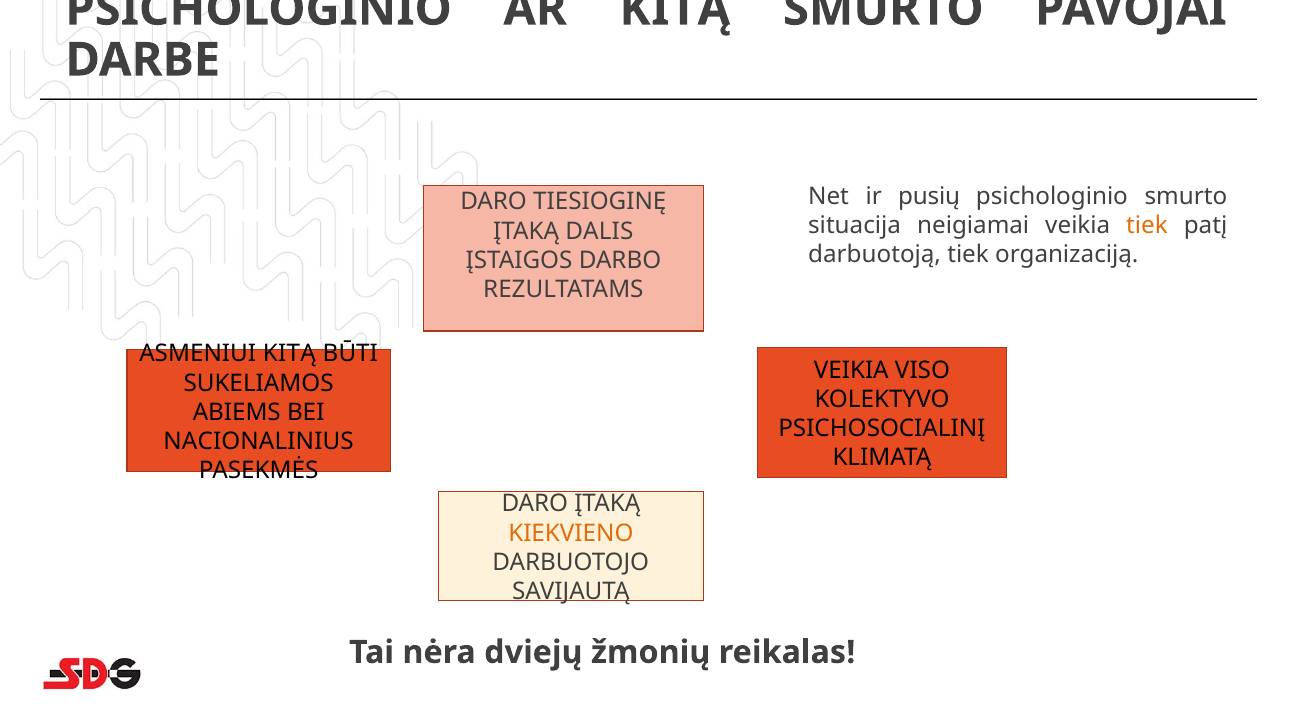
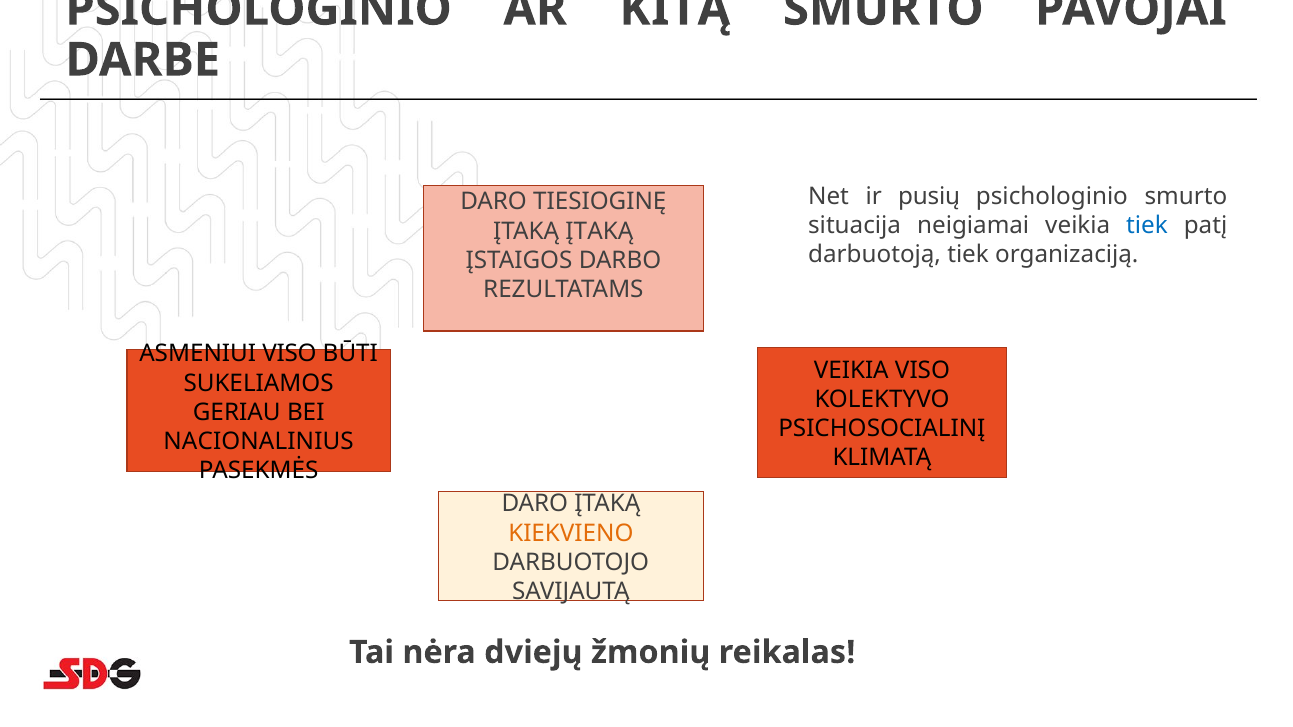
tiek colour: orange -> blue (1147, 225)
ĮTAKĄ DALIS: DALIS -> ĮTAKĄ (599, 231)
ASMENIUI KITĄ: KITĄ -> VISO (290, 354)
ABIEMS: ABIEMS -> GERIAU (237, 412)
